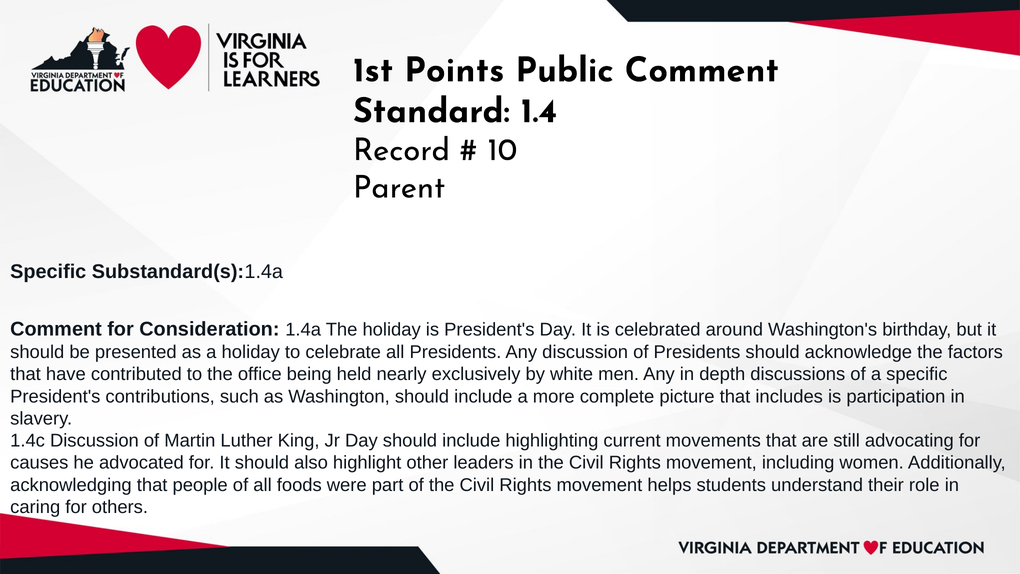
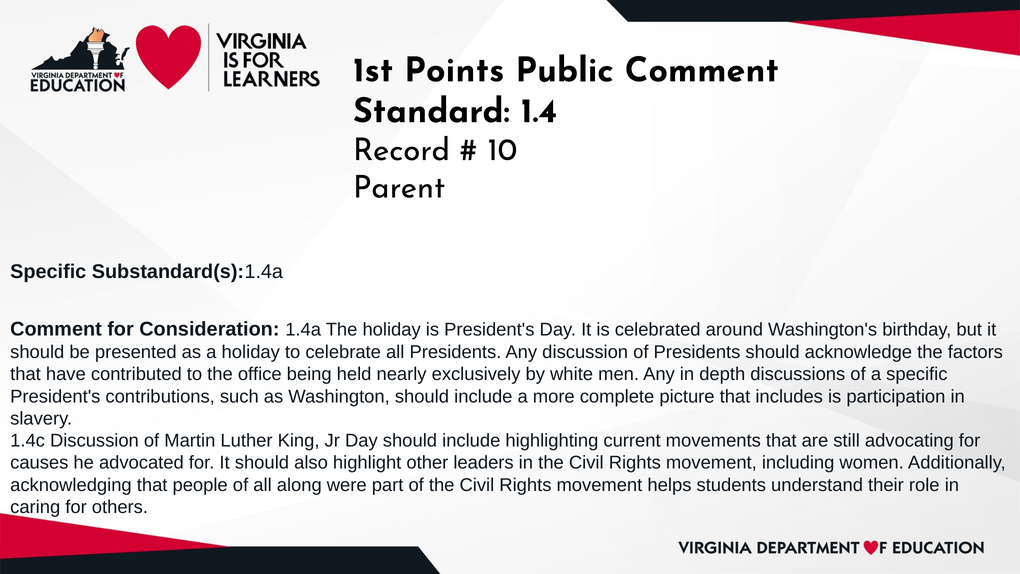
foods: foods -> along (299, 485)
